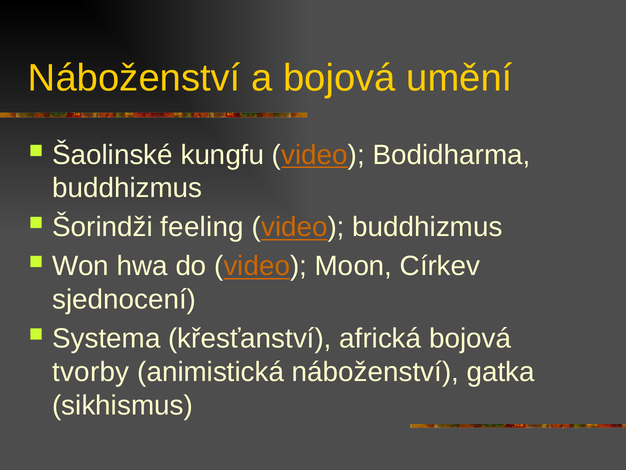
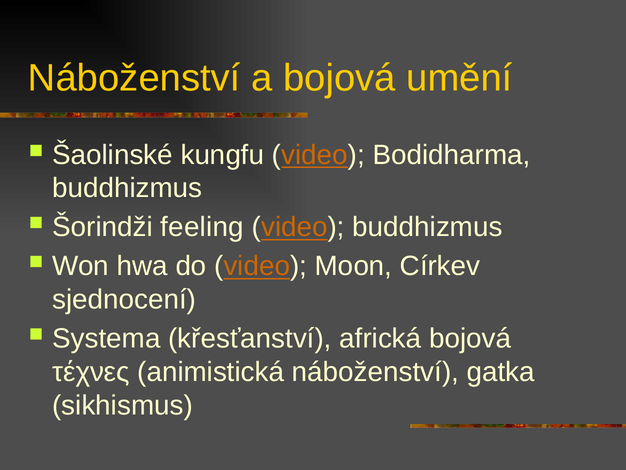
tvorby: tvorby -> τέχνες (91, 372)
